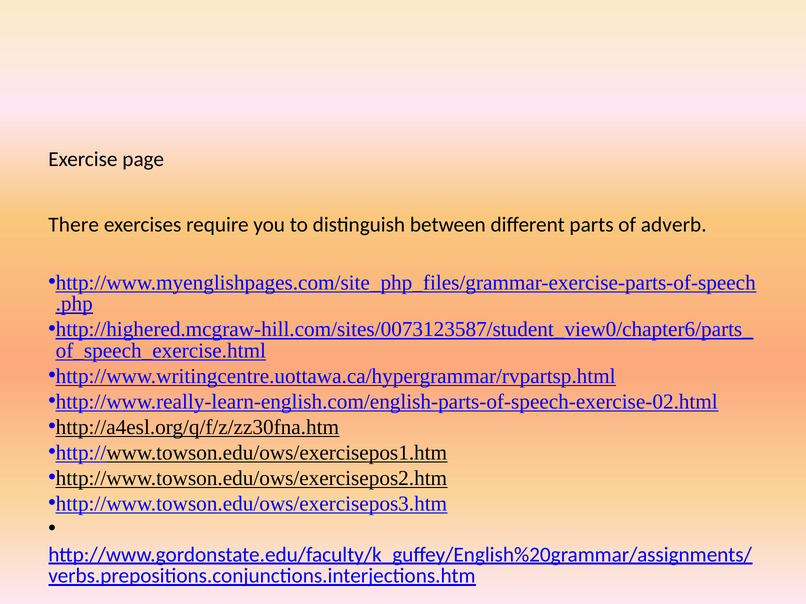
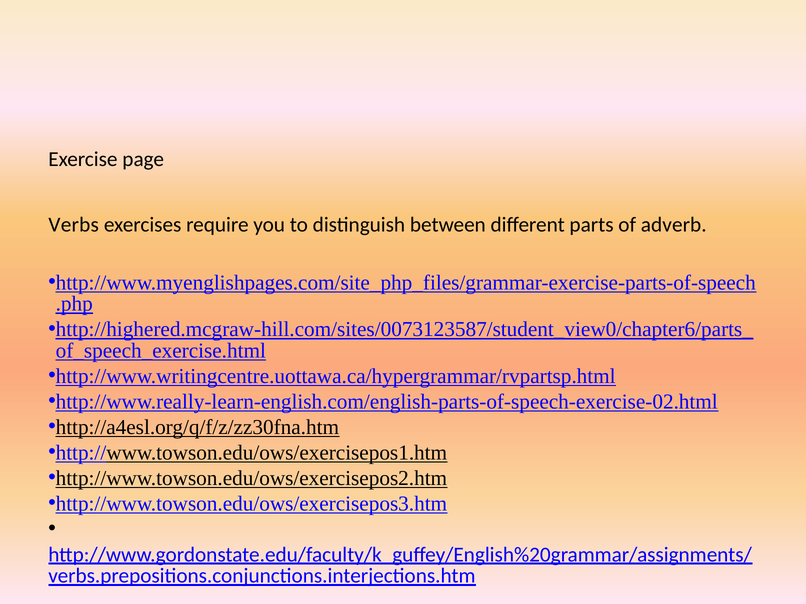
There: There -> Verbs (74, 225)
